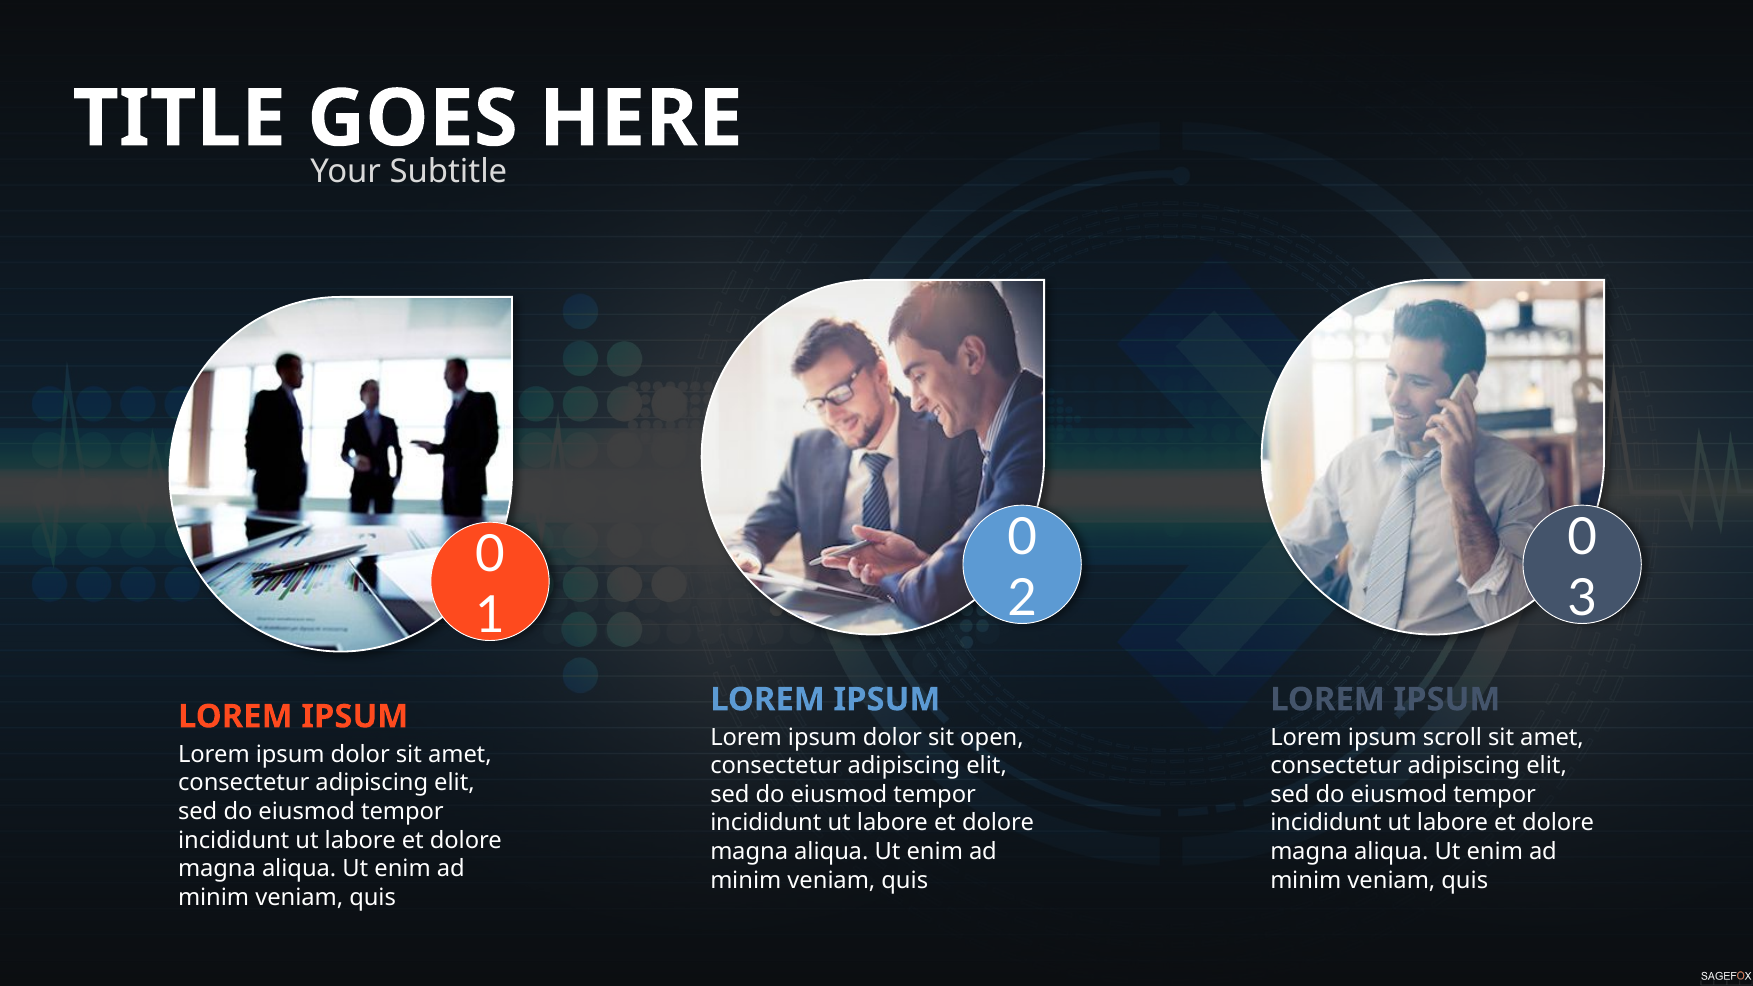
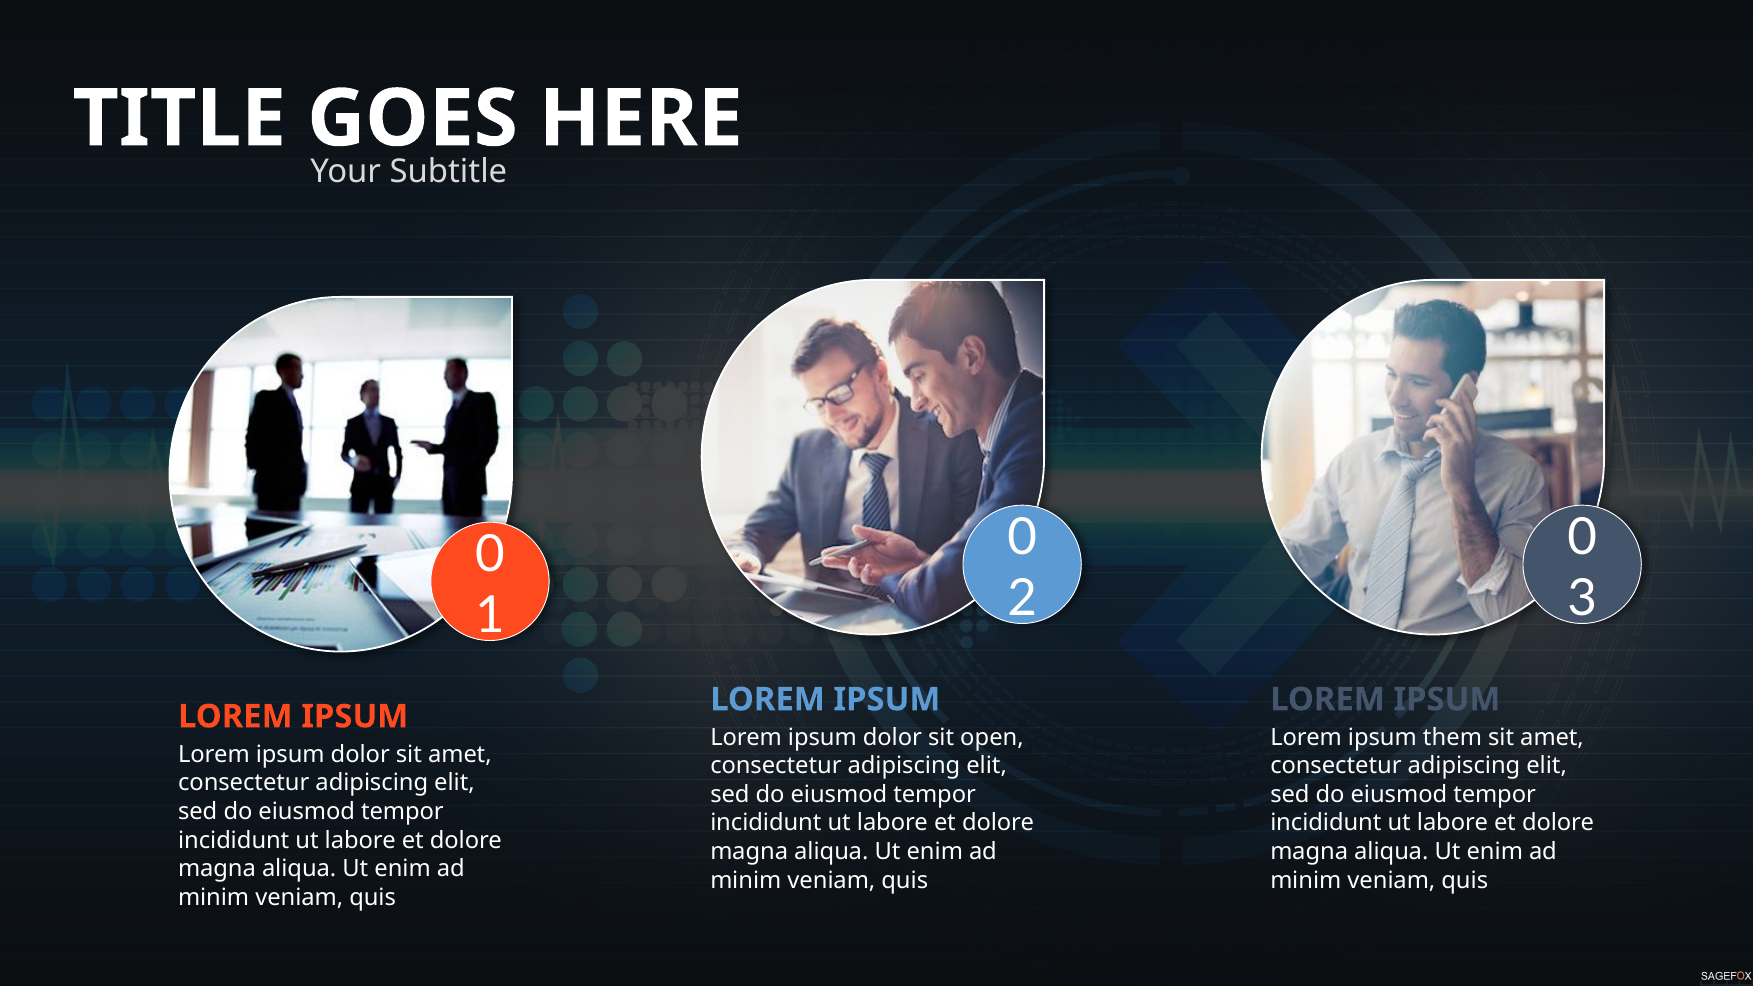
scroll: scroll -> them (1452, 738)
